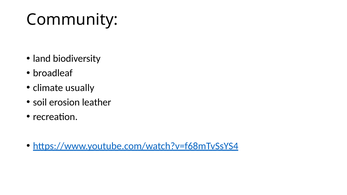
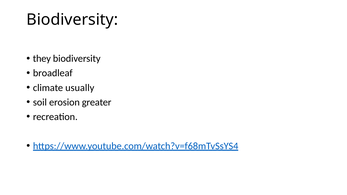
Community: Community -> Biodiversity (72, 20)
land: land -> they (42, 59)
leather: leather -> greater (97, 102)
